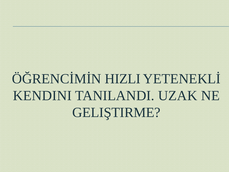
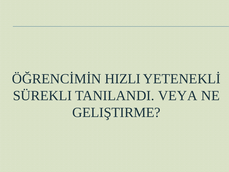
KENDINI: KENDINI -> SÜREKLI (42, 95)
UZAK: UZAK -> VEYA (178, 95)
